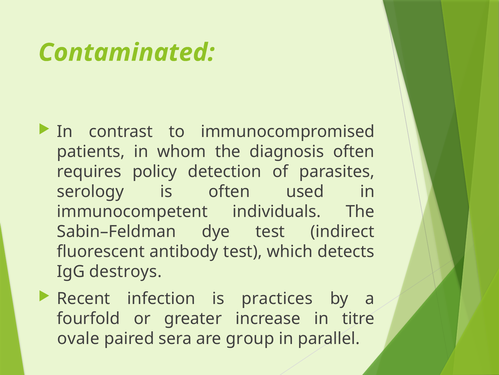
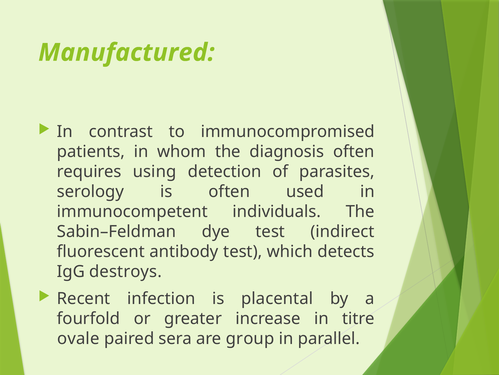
Contaminated: Contaminated -> Manufactured (126, 52)
policy: policy -> using (155, 171)
practices: practices -> placental (277, 298)
